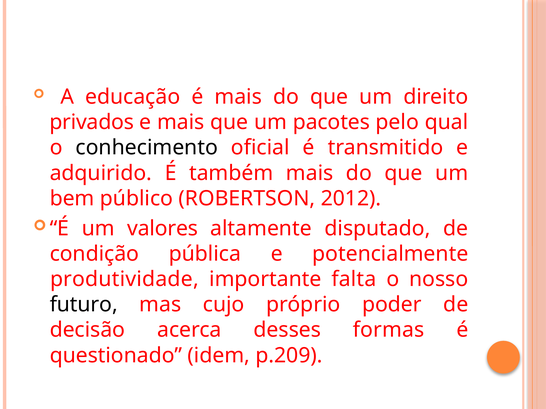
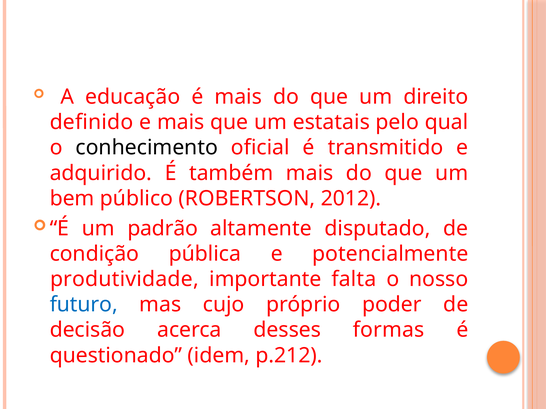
privados: privados -> definido (92, 122)
pacotes: pacotes -> estatais (331, 122)
valores: valores -> padrão (163, 229)
futuro colour: black -> blue (84, 305)
p.209: p.209 -> p.212 (289, 356)
